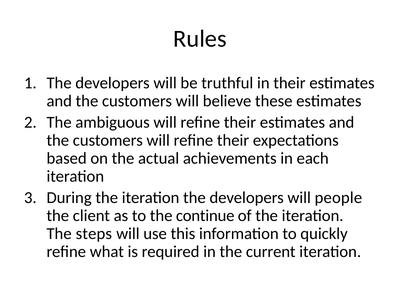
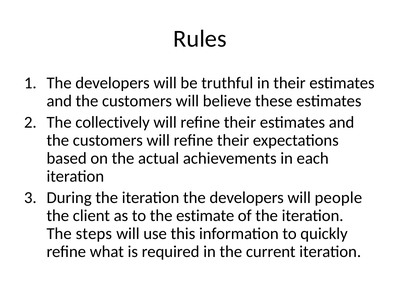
ambiguous: ambiguous -> collectively (113, 122)
continue: continue -> estimate (205, 216)
